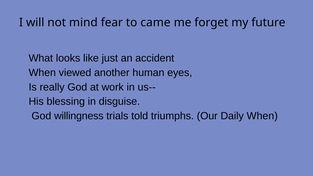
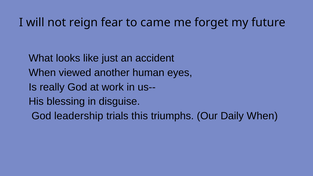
mind: mind -> reign (83, 23)
willingness: willingness -> leadership (79, 116)
told: told -> this (140, 116)
